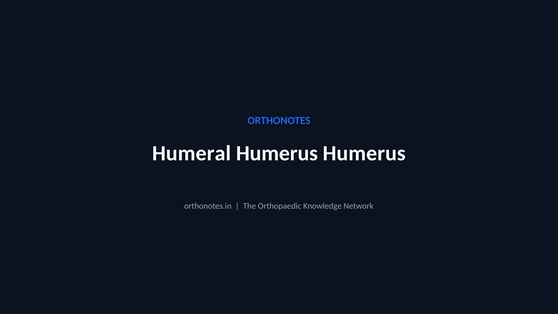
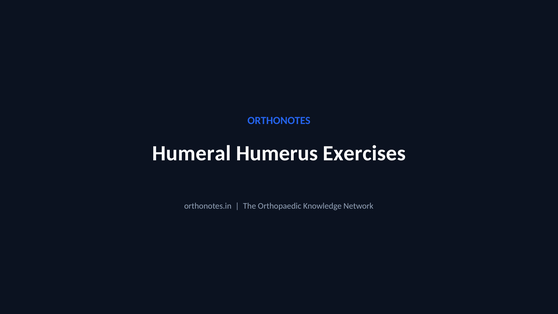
Humerus Humerus: Humerus -> Exercises (364, 153)
